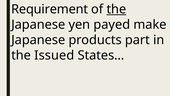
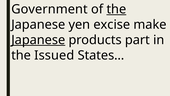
Requirement: Requirement -> Government (49, 9)
payed: payed -> excise (112, 24)
Japanese underline: none -> present (38, 40)
